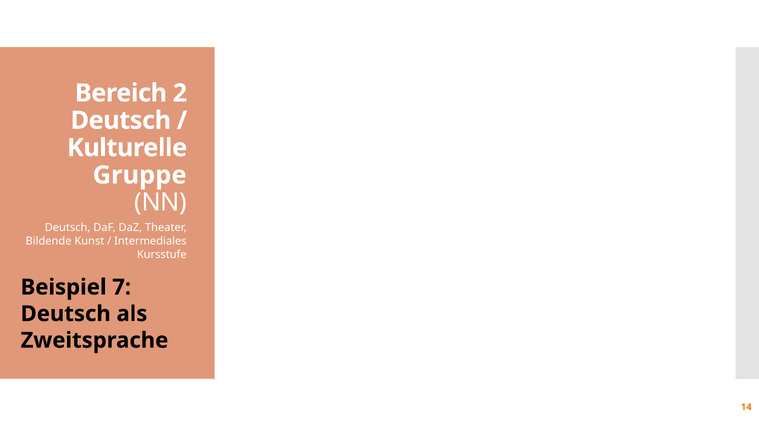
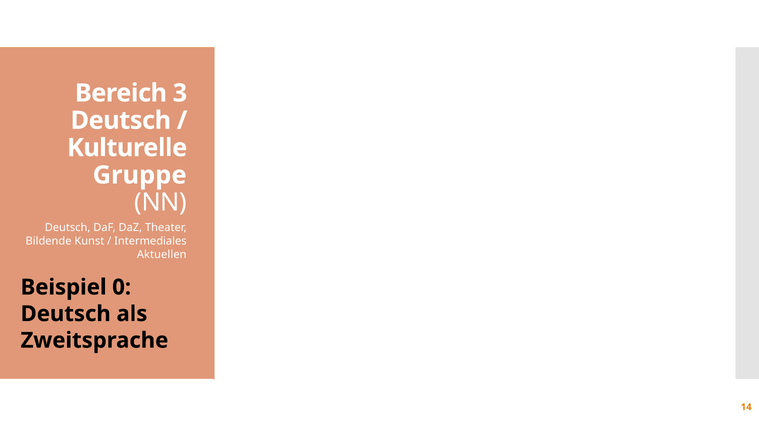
2: 2 -> 3 (180, 93)
Kursstufe: Kursstufe -> Aktuellen (162, 254)
7: 7 -> 0 (122, 287)
